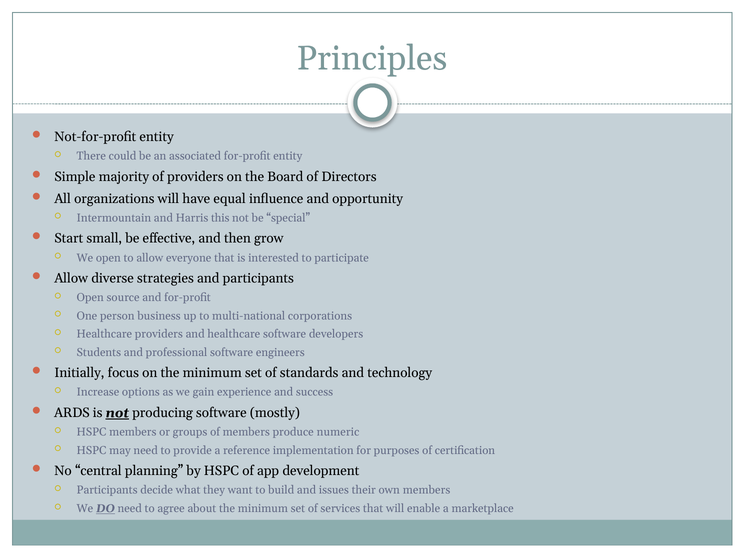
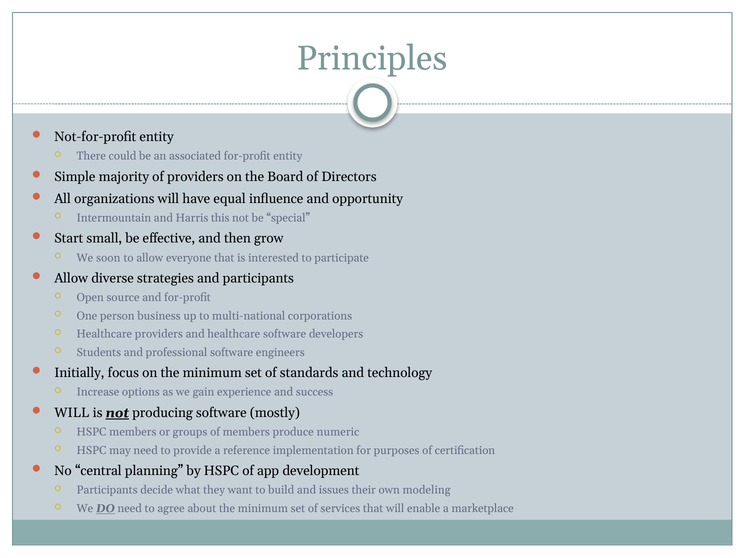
We open: open -> soon (108, 258)
ARDS: ARDS -> WILL (72, 413)
own members: members -> modeling (427, 491)
